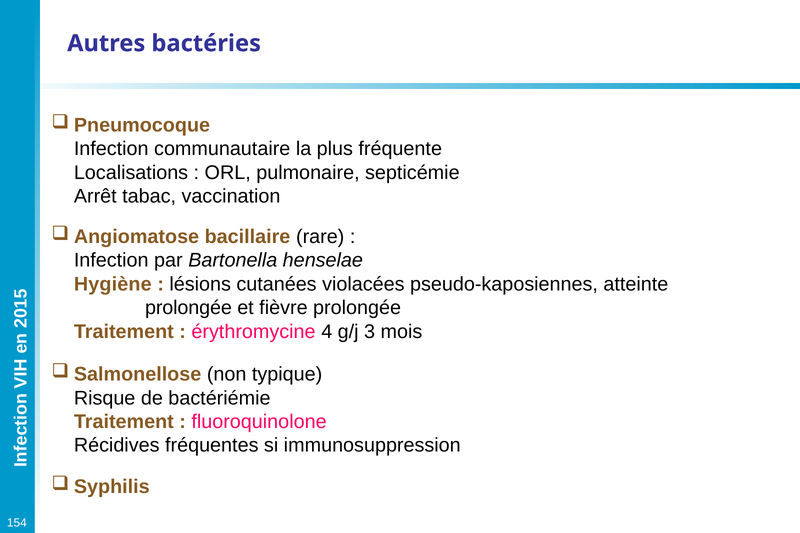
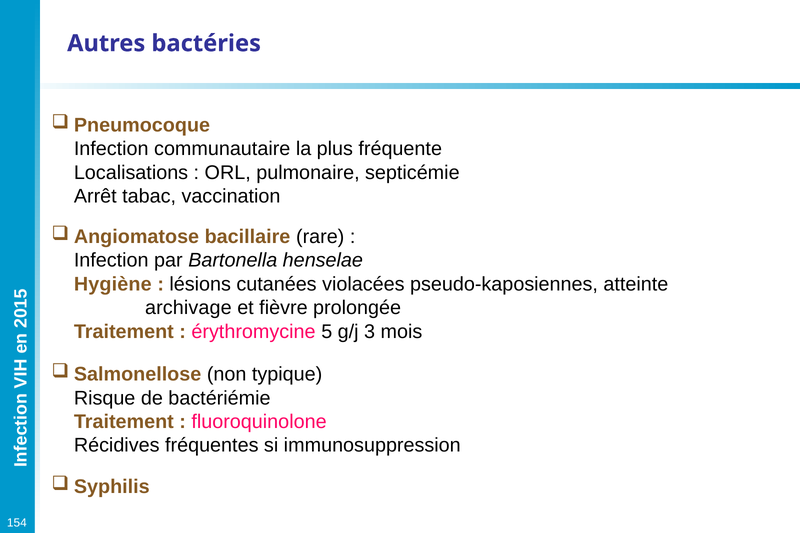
prolongée: prolongée -> archivage (188, 308)
érythromycine 4: 4 -> 5 (327, 332)
